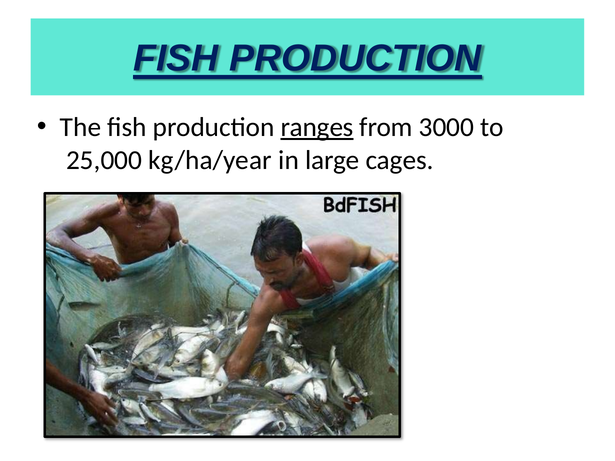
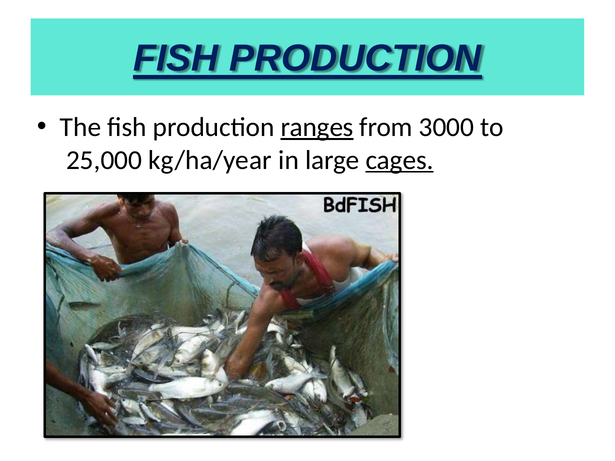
cages underline: none -> present (400, 160)
